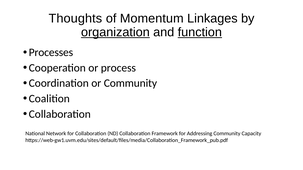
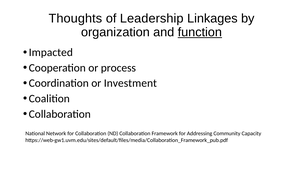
Momentum: Momentum -> Leadership (152, 19)
organization underline: present -> none (115, 32)
Processes: Processes -> Impacted (51, 53)
or Community: Community -> Investment (130, 83)
